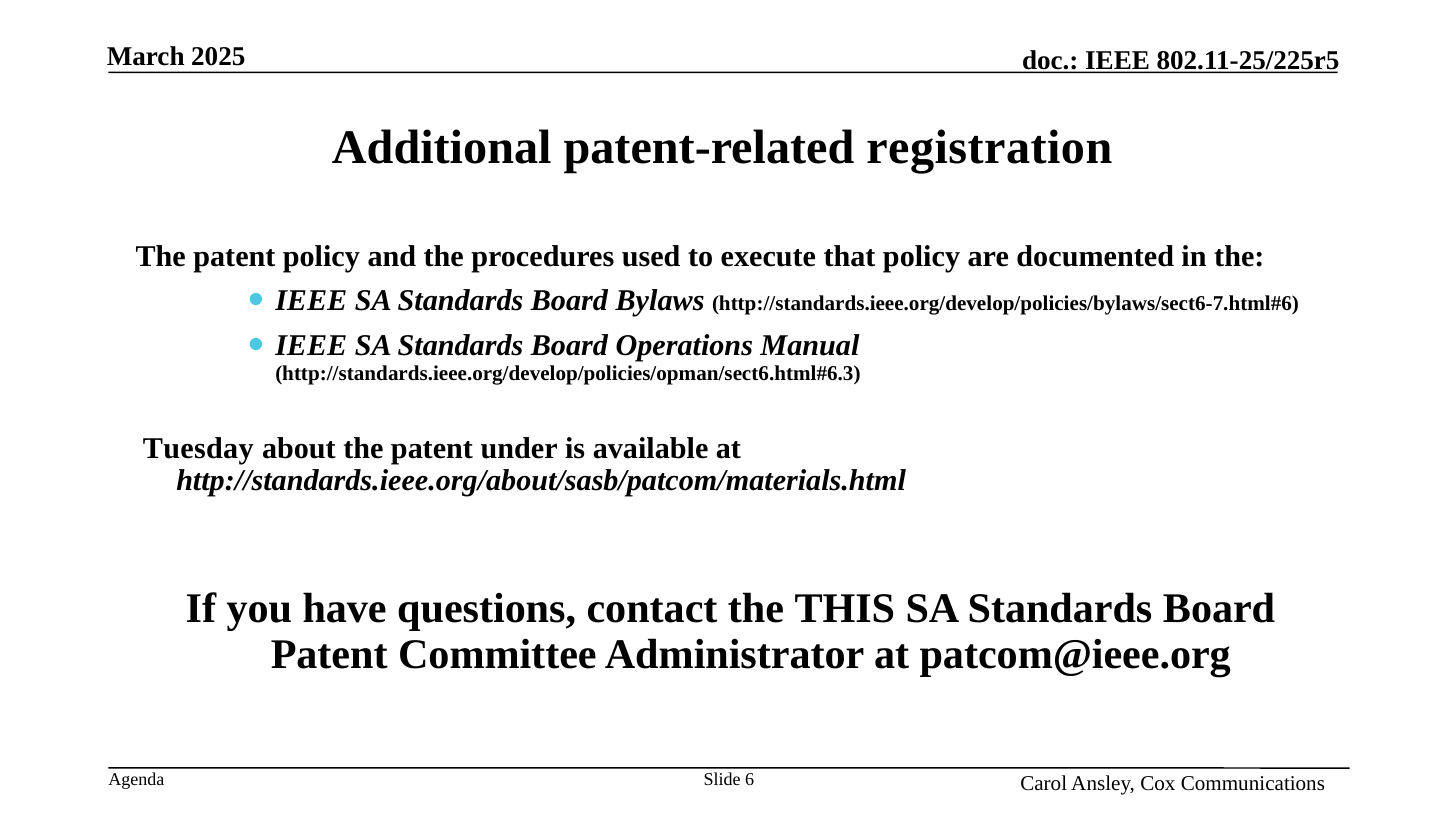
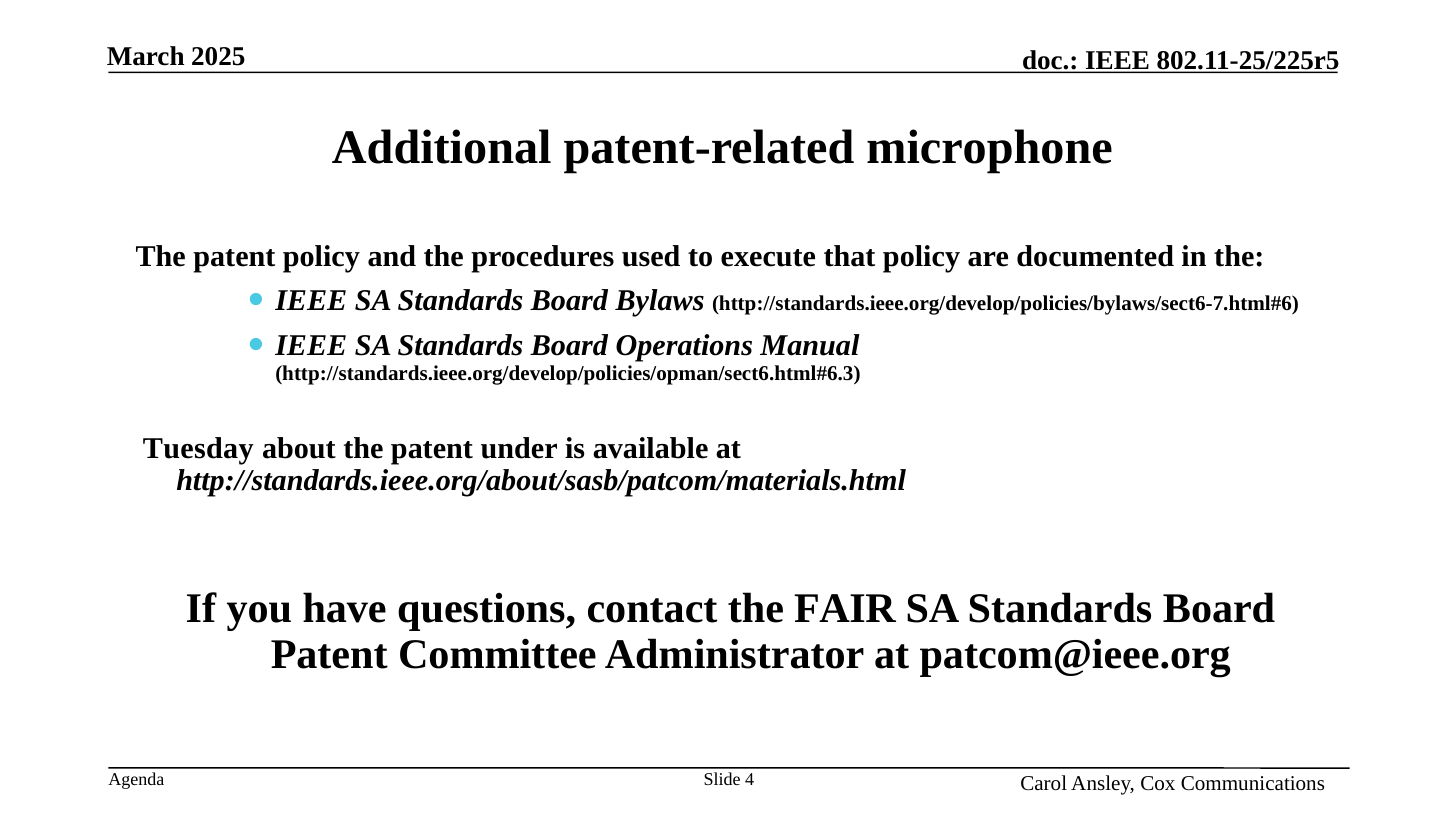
registration: registration -> microphone (990, 148)
THIS: THIS -> FAIR (845, 609)
6: 6 -> 4 (750, 780)
